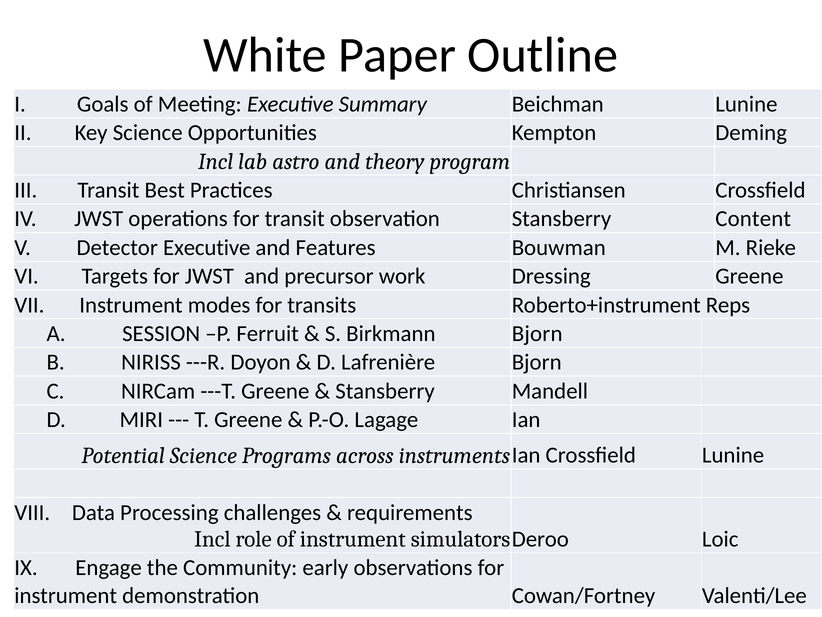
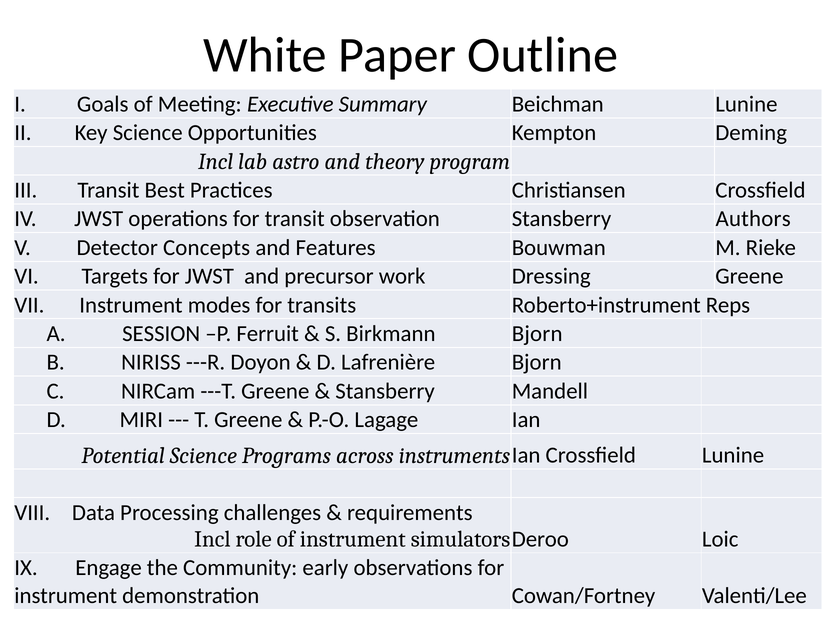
Content: Content -> Authors (753, 219)
Detector Executive: Executive -> Concepts (207, 247)
